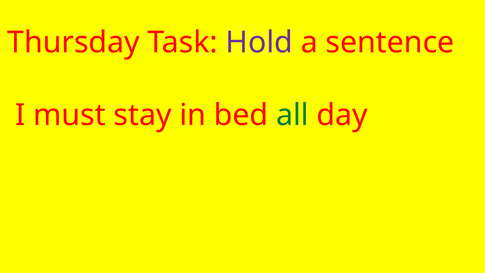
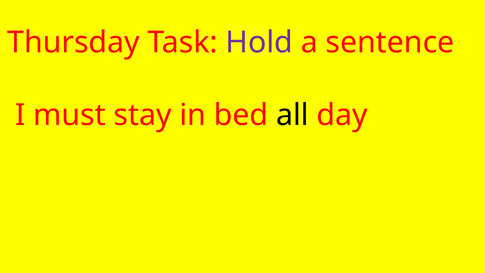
all colour: green -> black (292, 115)
